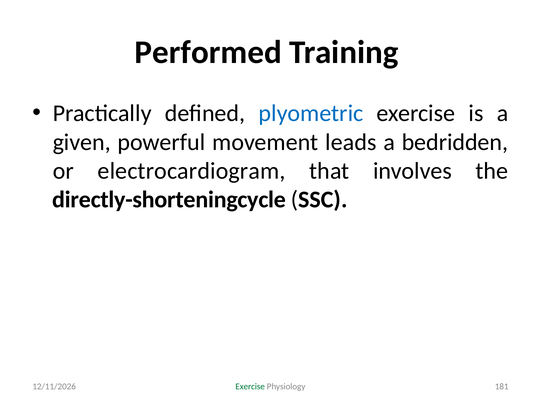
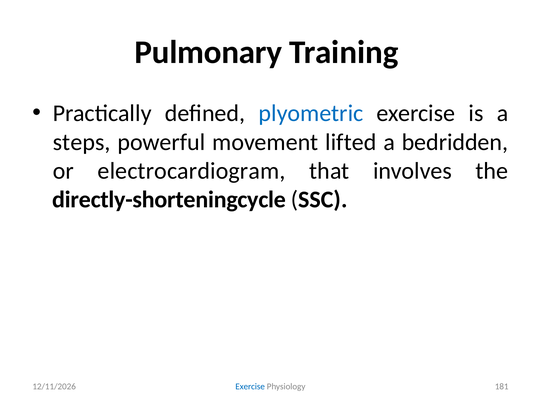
Performed: Performed -> Pulmonary (208, 52)
given: given -> steps (82, 142)
leads: leads -> lifted (351, 142)
Exercise colour: green -> blue (250, 387)
